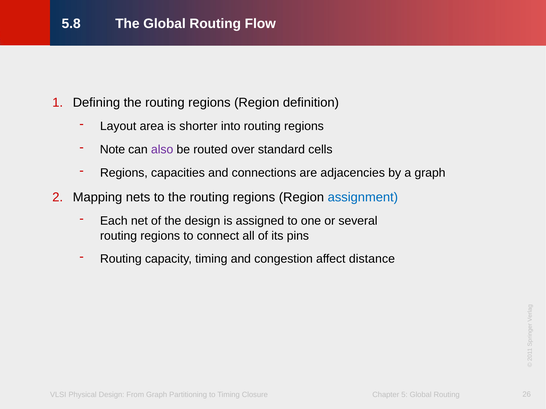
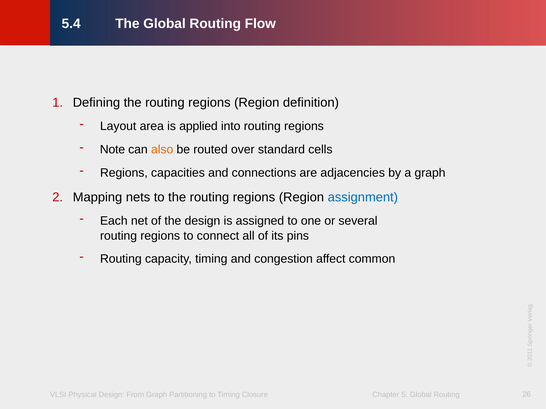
5.8: 5.8 -> 5.4 (71, 24)
shorter: shorter -> applied (199, 126)
also colour: purple -> orange (162, 150)
distance: distance -> common (372, 259)
